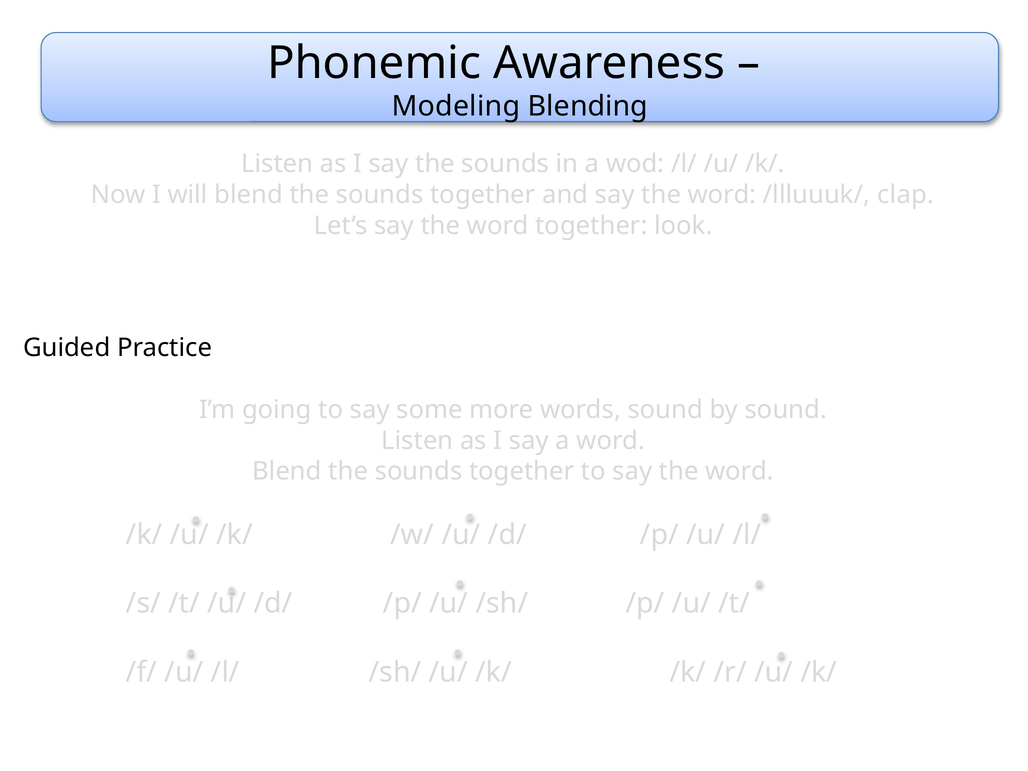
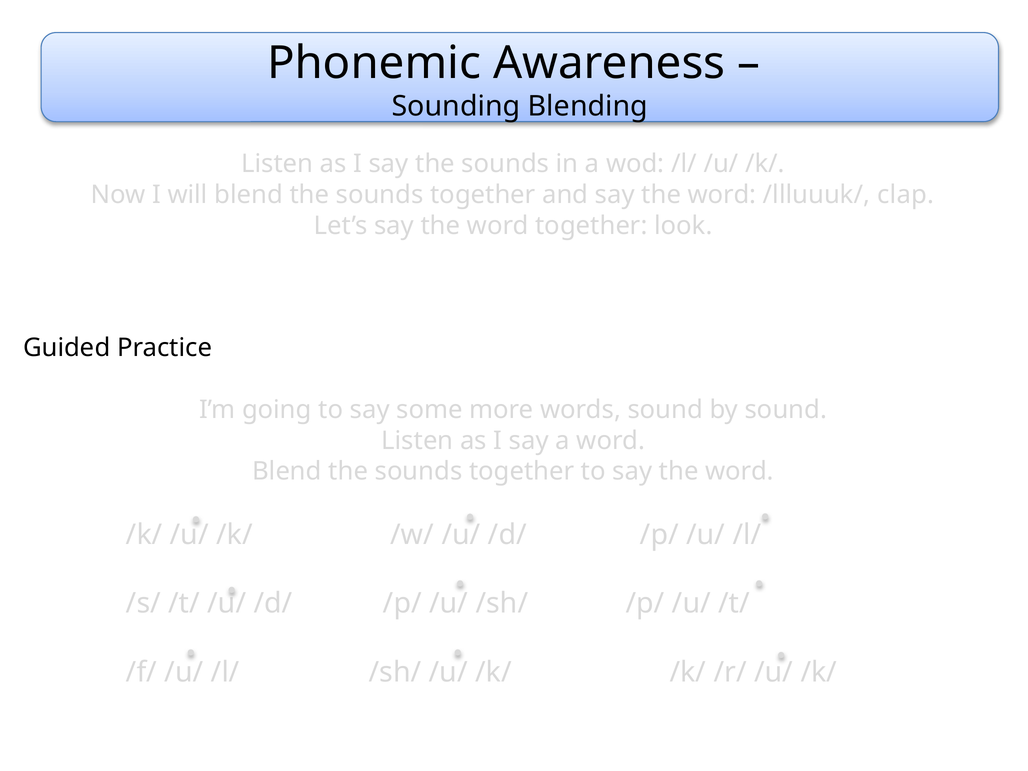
Modeling: Modeling -> Sounding (456, 106)
